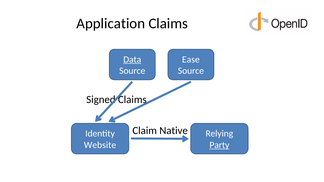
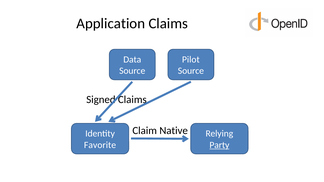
Data underline: present -> none (132, 60)
Ease: Ease -> Pilot (191, 60)
Website: Website -> Favorite (100, 145)
